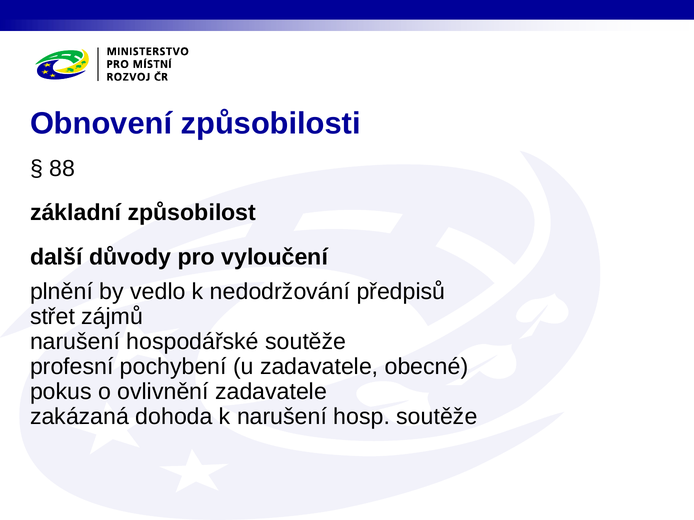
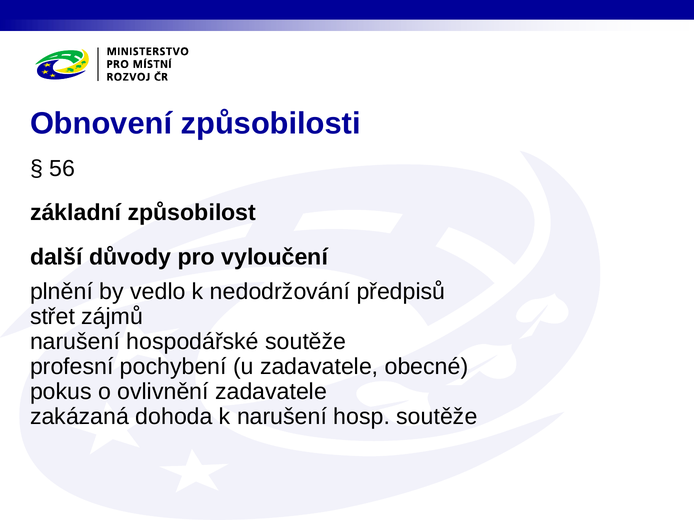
88: 88 -> 56 (62, 169)
